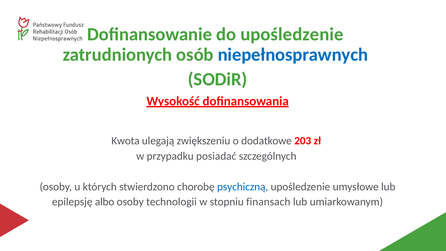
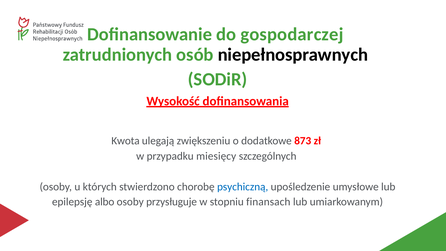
do upośledzenie: upośledzenie -> gospodarczej (292, 34)
niepełnosprawnych colour: blue -> black (293, 55)
203: 203 -> 873 (303, 141)
posiadać: posiadać -> miesięcy (216, 156)
technologii: technologii -> przysługuje (172, 202)
